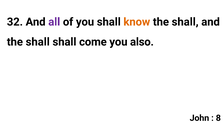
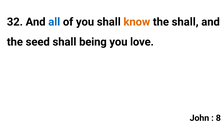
all colour: purple -> blue (54, 22)
shall: shall -> seed (38, 42)
come: come -> being (93, 42)
also: also -> love (142, 42)
